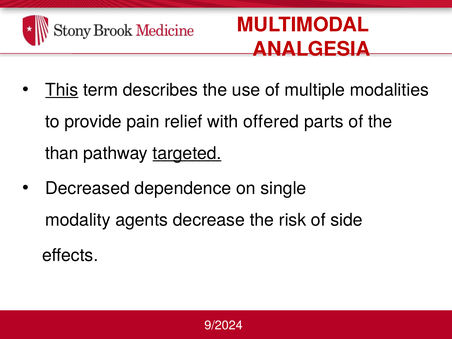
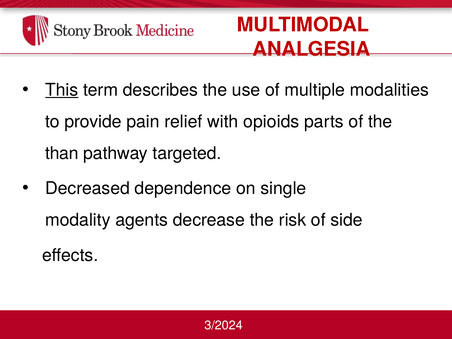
offered: offered -> opioids (271, 122)
targeted underline: present -> none (187, 153)
9/2024: 9/2024 -> 3/2024 (224, 325)
